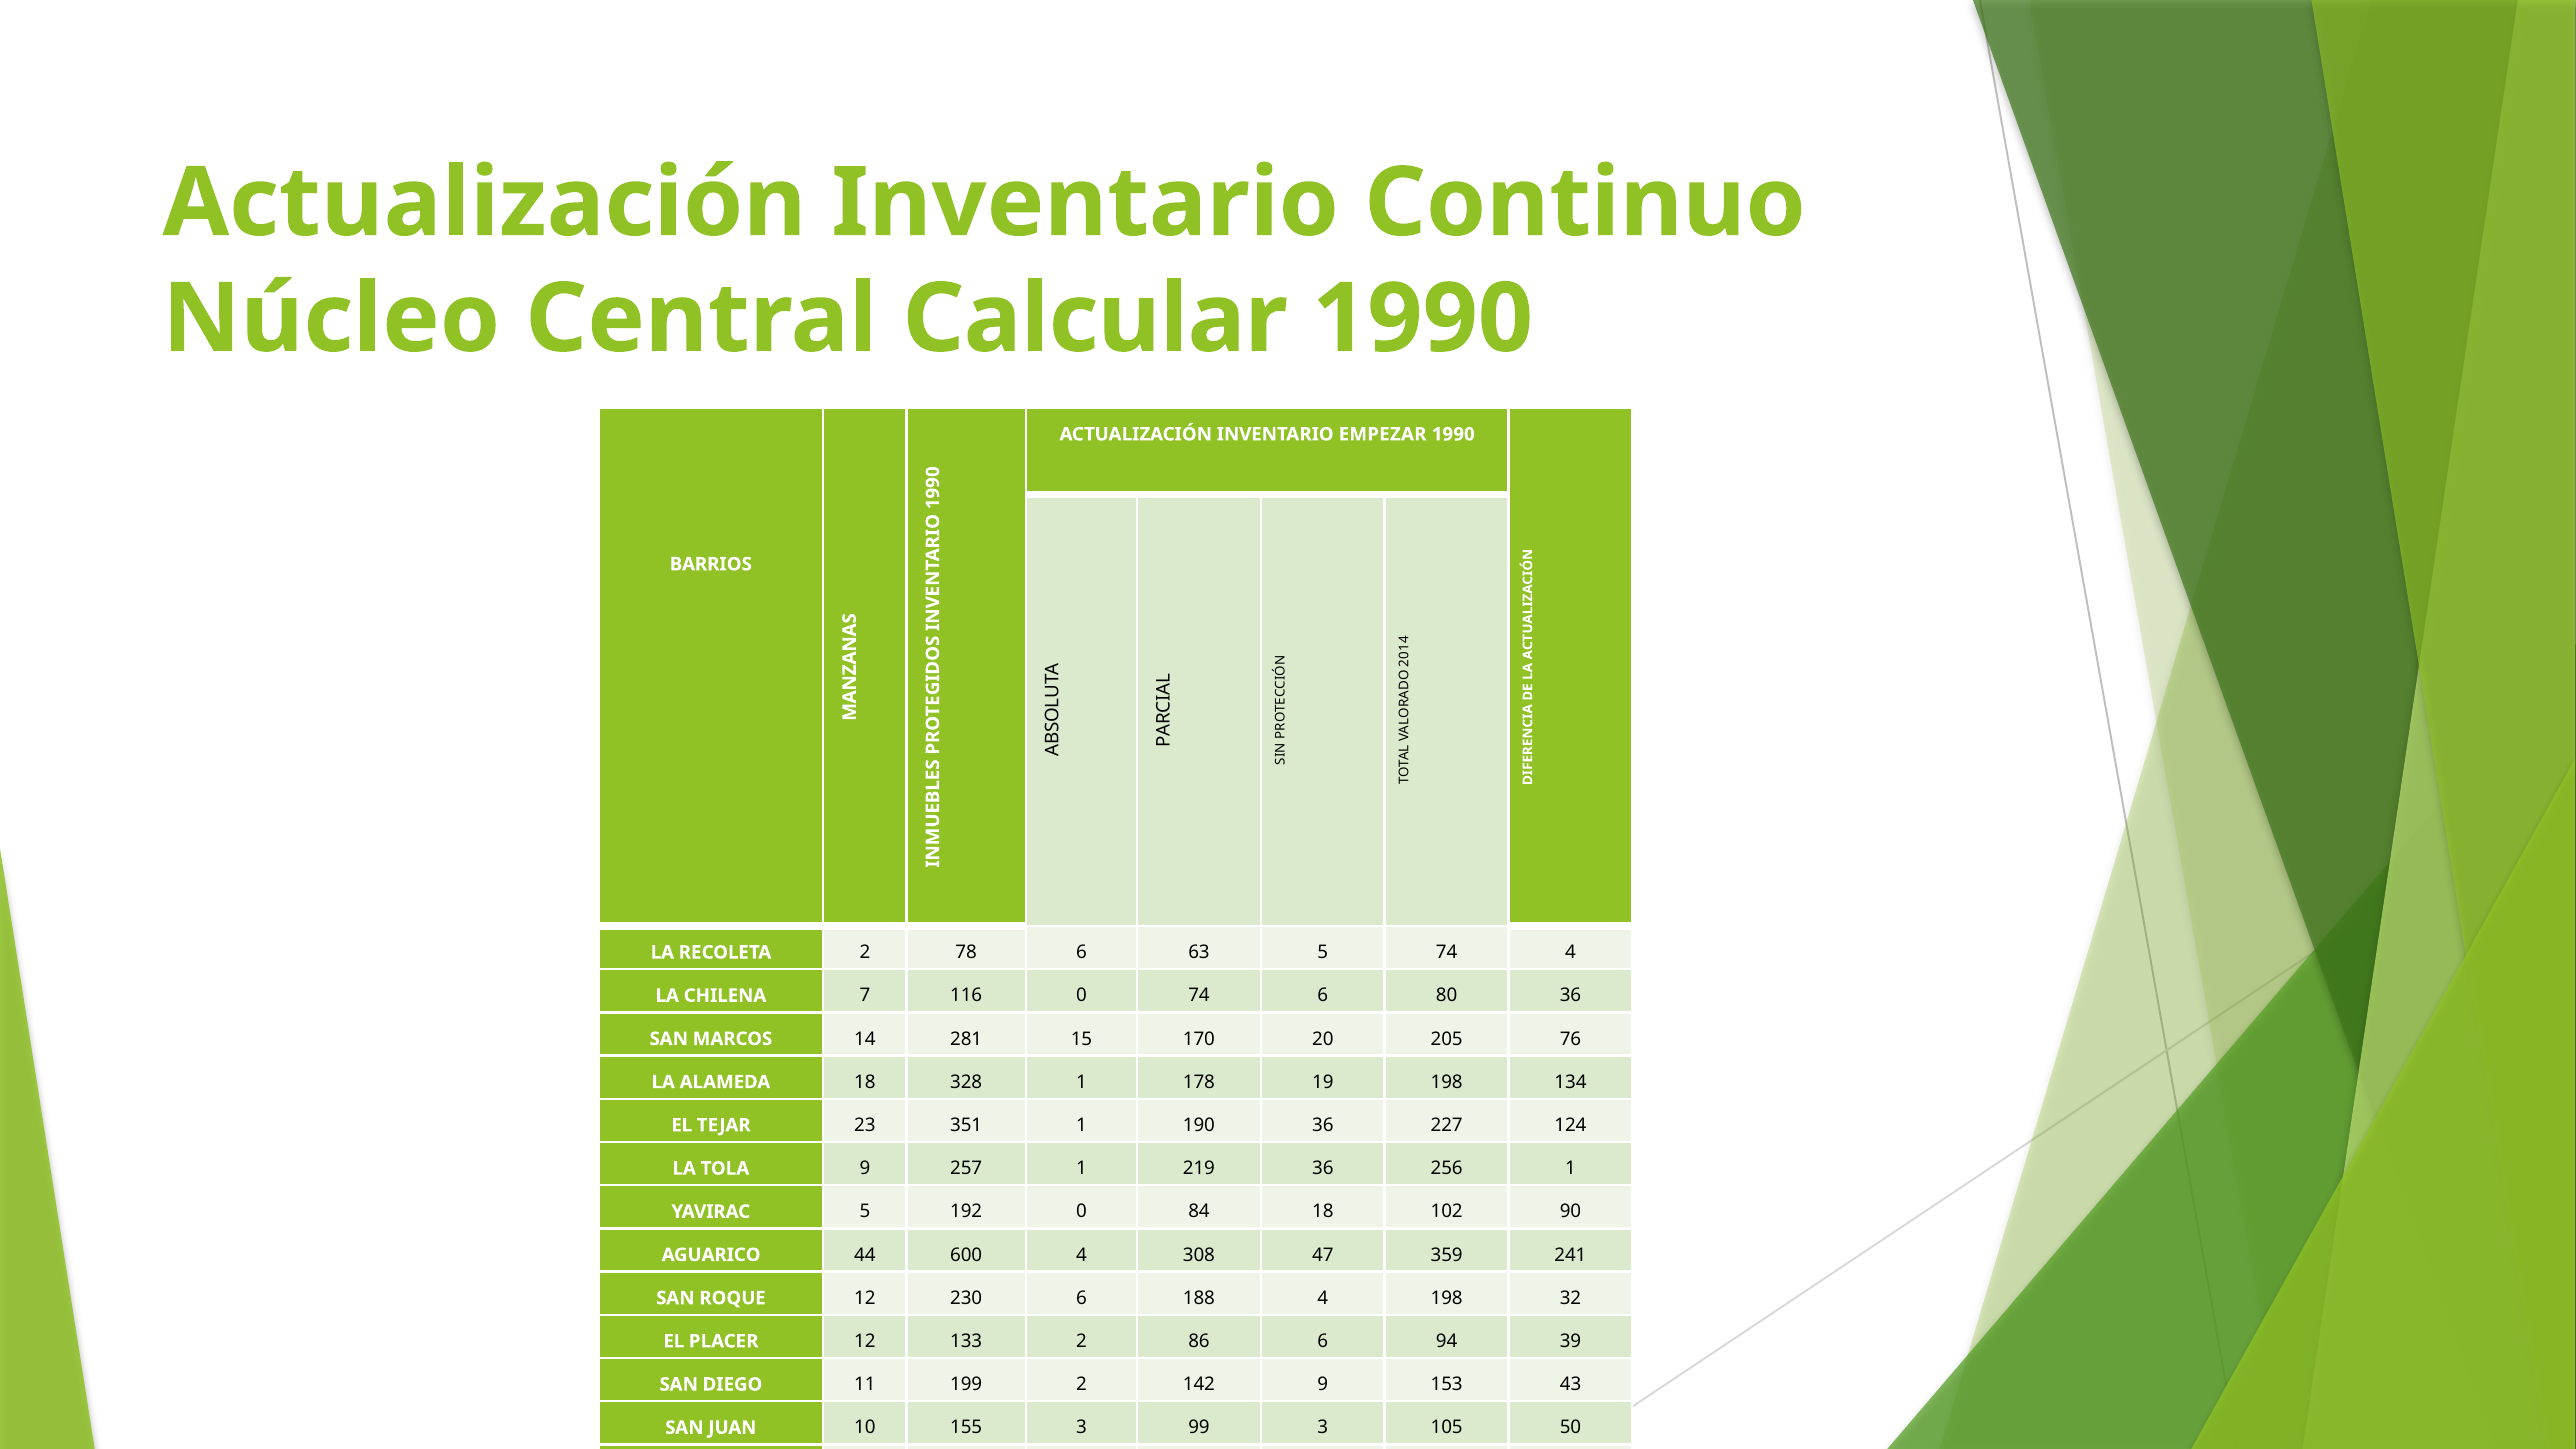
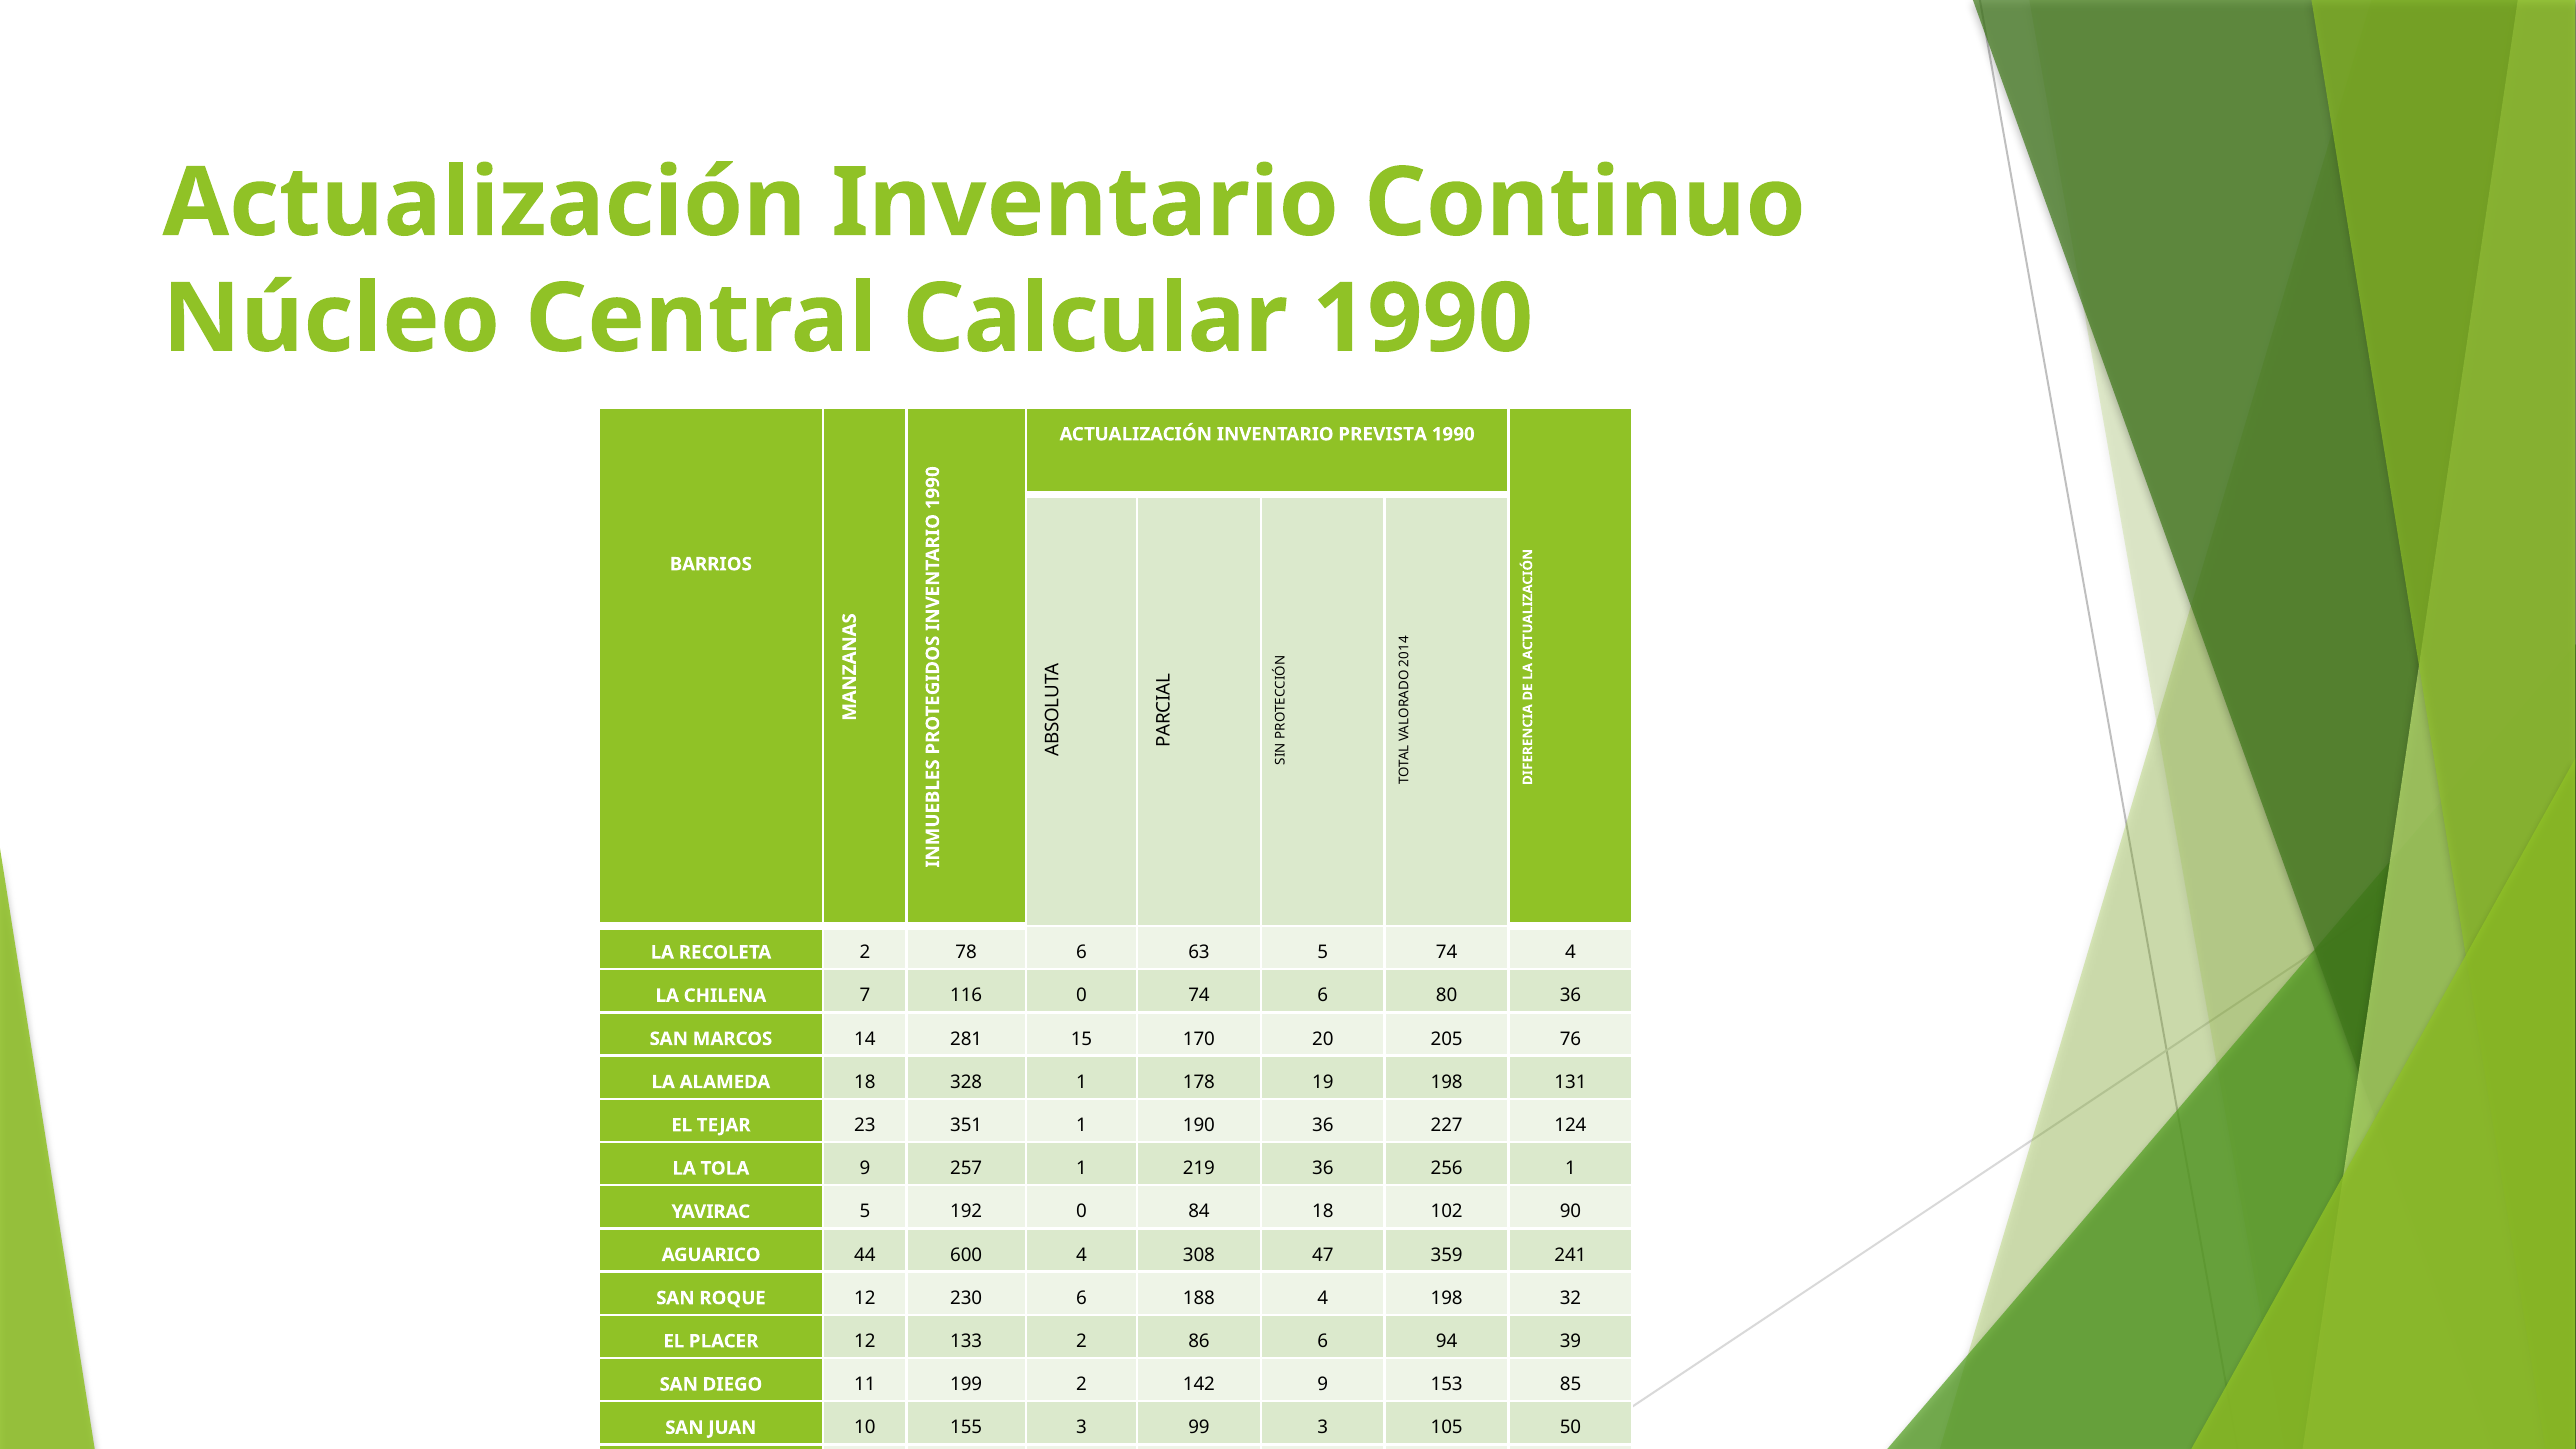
EMPEZAR: EMPEZAR -> PREVISTA (1383, 434)
134: 134 -> 131 (1571, 1082)
43: 43 -> 85 (1571, 1384)
